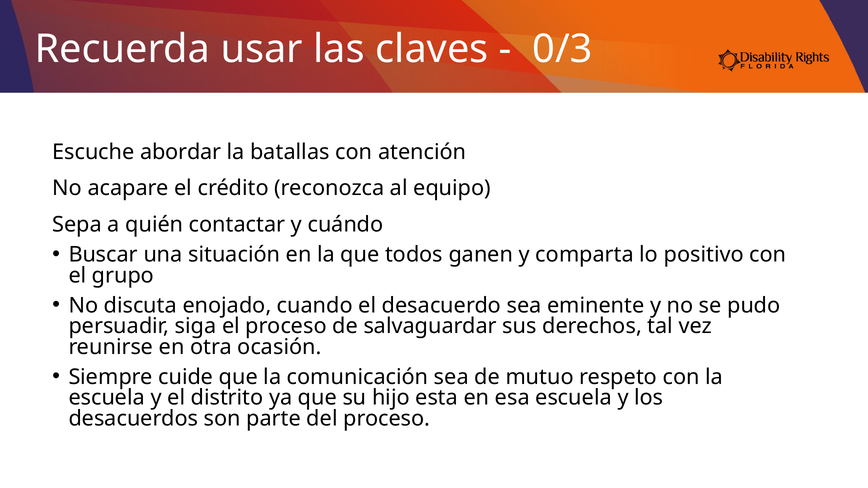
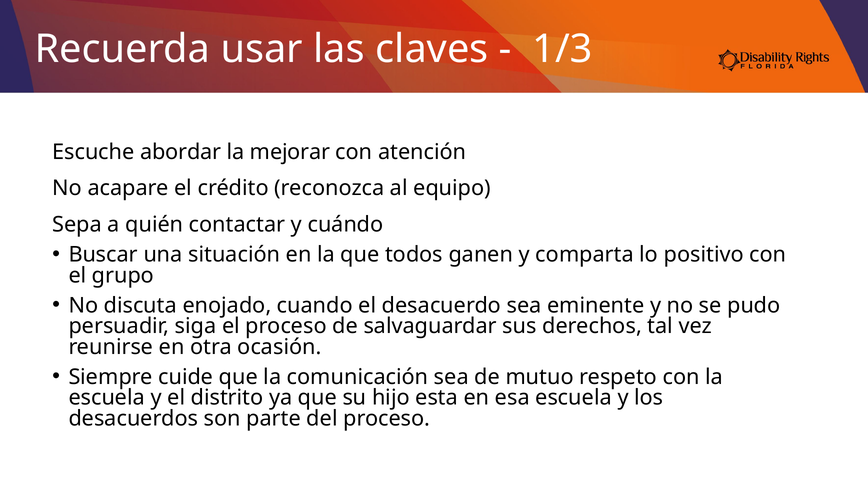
0/3: 0/3 -> 1/3 (563, 49)
batallas: batallas -> mejorar (290, 152)
